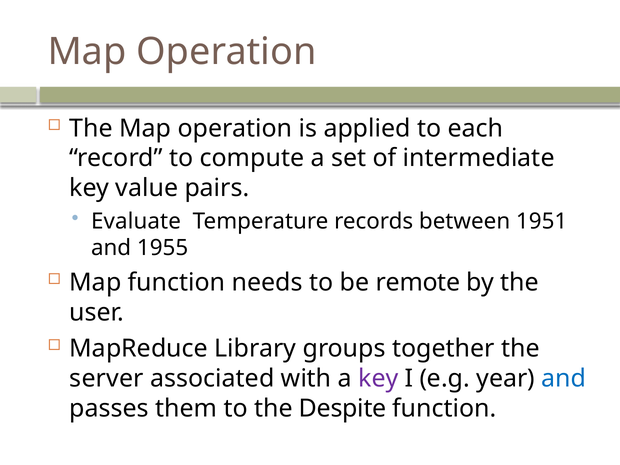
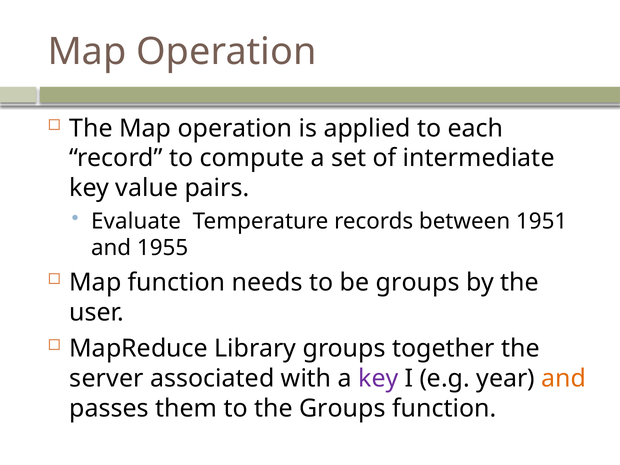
be remote: remote -> groups (418, 283)
and colour: blue -> orange (564, 379)
the Despite: Despite -> Groups (342, 409)
